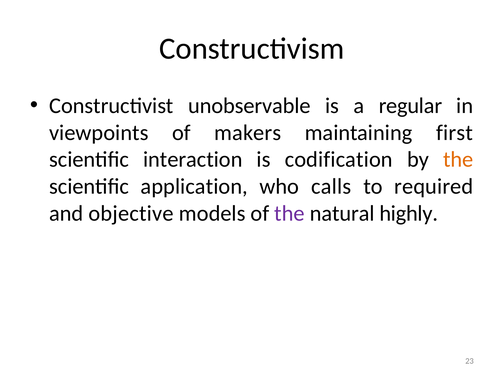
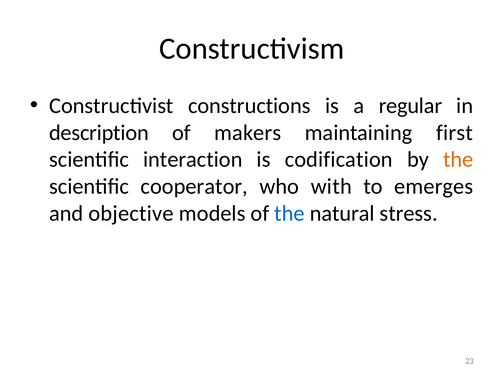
unobservable: unobservable -> constructions (249, 106)
viewpoints: viewpoints -> description (99, 133)
application: application -> cooperator (194, 186)
calls: calls -> with (331, 186)
required: required -> emerges (434, 186)
the colour: purple -> blue (289, 213)
highly: highly -> stress (409, 213)
